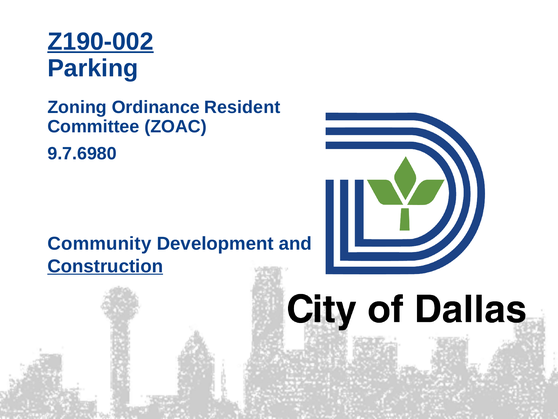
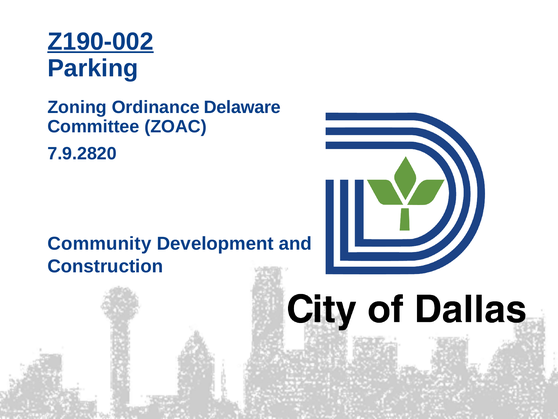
Resident: Resident -> Delaware (242, 107)
9.7.6980: 9.7.6980 -> 7.9.2820 (82, 154)
Construction underline: present -> none (105, 266)
